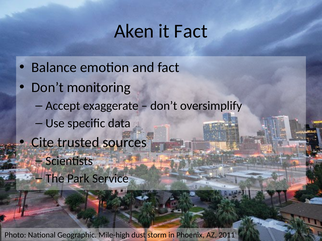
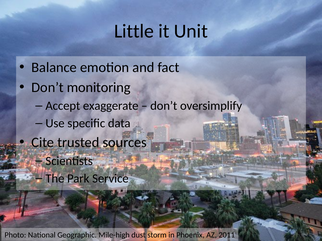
Aken: Aken -> Little (134, 31)
it Fact: Fact -> Unit (191, 31)
